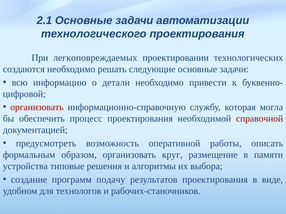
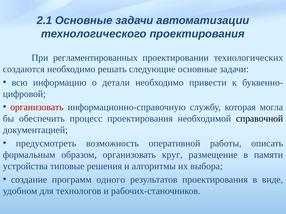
легкоповреждаемых: легкоповреждаемых -> регламентированных (95, 58)
справочной colour: red -> black (260, 119)
подачу: подачу -> одного (111, 180)
